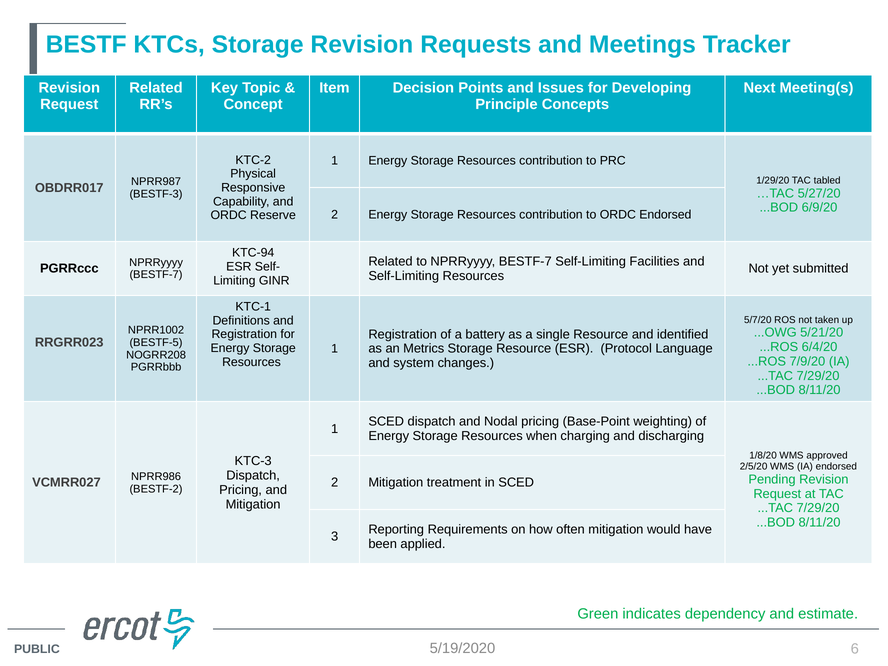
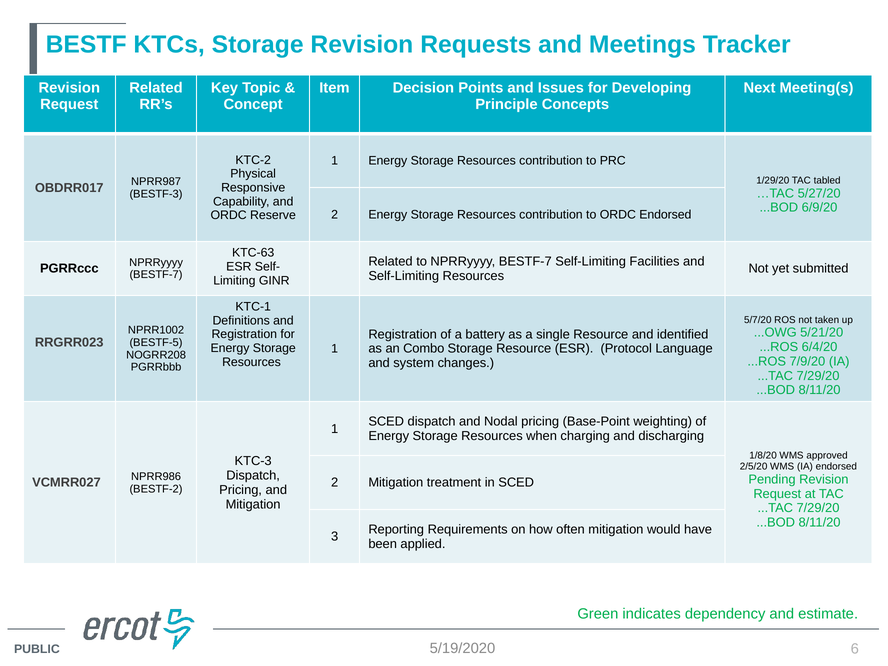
KTC-94: KTC-94 -> KTC-63 (253, 253)
Metrics: Metrics -> Combo (424, 349)
